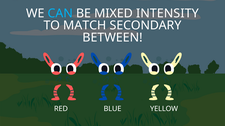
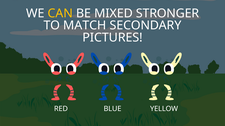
CAN colour: light blue -> yellow (60, 13)
INTENSITY: INTENSITY -> STRONGER (168, 13)
BETWEEN: BETWEEN -> PICTURES (113, 38)
